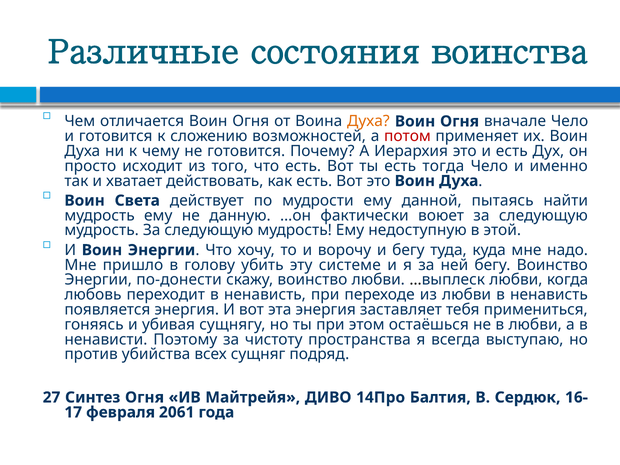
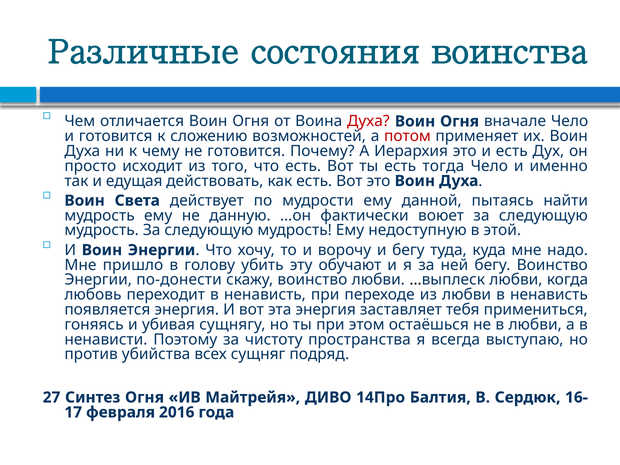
Духа colour: orange -> red (368, 121)
хватает: хватает -> едущая (134, 181)
системе: системе -> обучают (350, 265)
2061: 2061 -> 2016 (177, 412)
